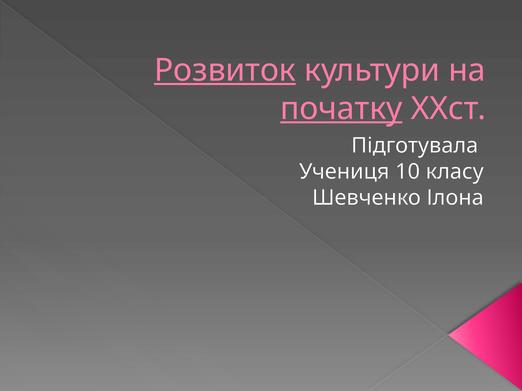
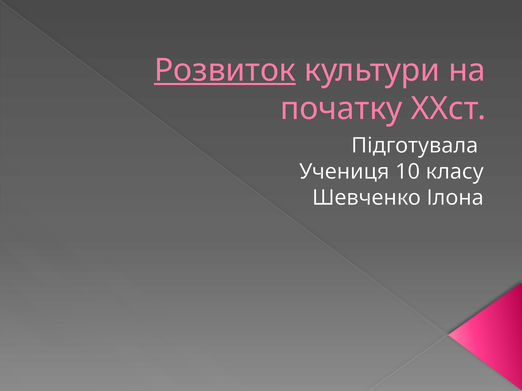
початку underline: present -> none (341, 109)
